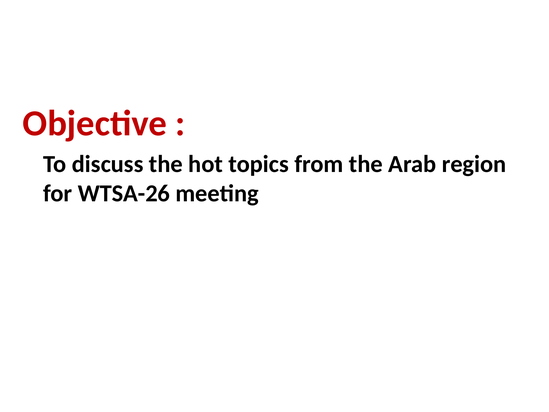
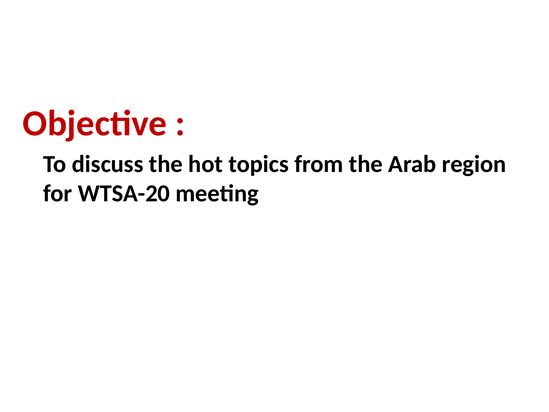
WTSA-26: WTSA-26 -> WTSA-20 (124, 193)
